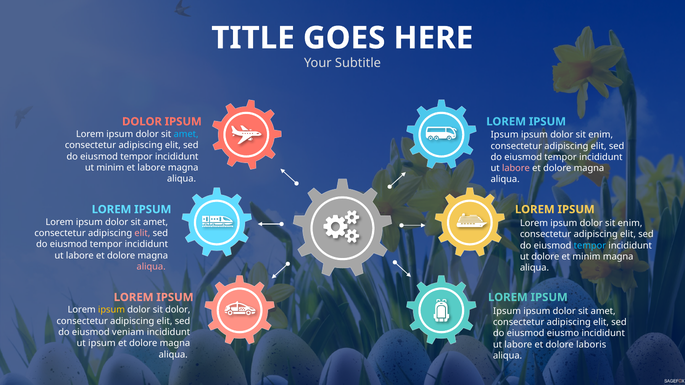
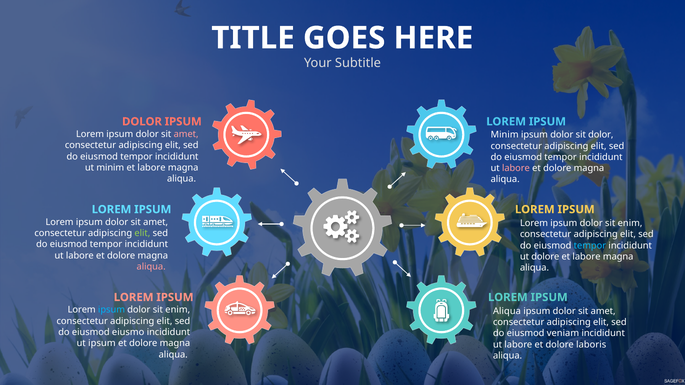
amet colour: light blue -> pink (186, 134)
Ipsum: Ipsum -> Minim (505, 135)
enim: enim -> dolor (601, 135)
elit colour: pink -> light green (142, 233)
minim: minim -> labore (587, 257)
ipsum colour: yellow -> light blue (111, 310)
dolor: dolor -> enim (178, 310)
Ipsum: Ipsum -> Aliqua (507, 311)
veniam: veniam -> eiusmo (128, 332)
eiusmo: eiusmo -> veniam (563, 334)
